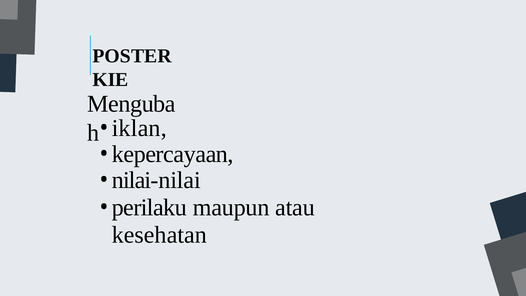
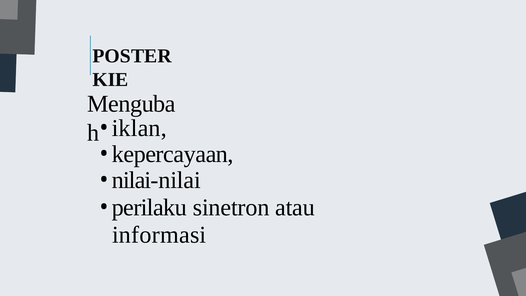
maupun: maupun -> sinetron (231, 207)
kesehatan: kesehatan -> informasi (159, 235)
